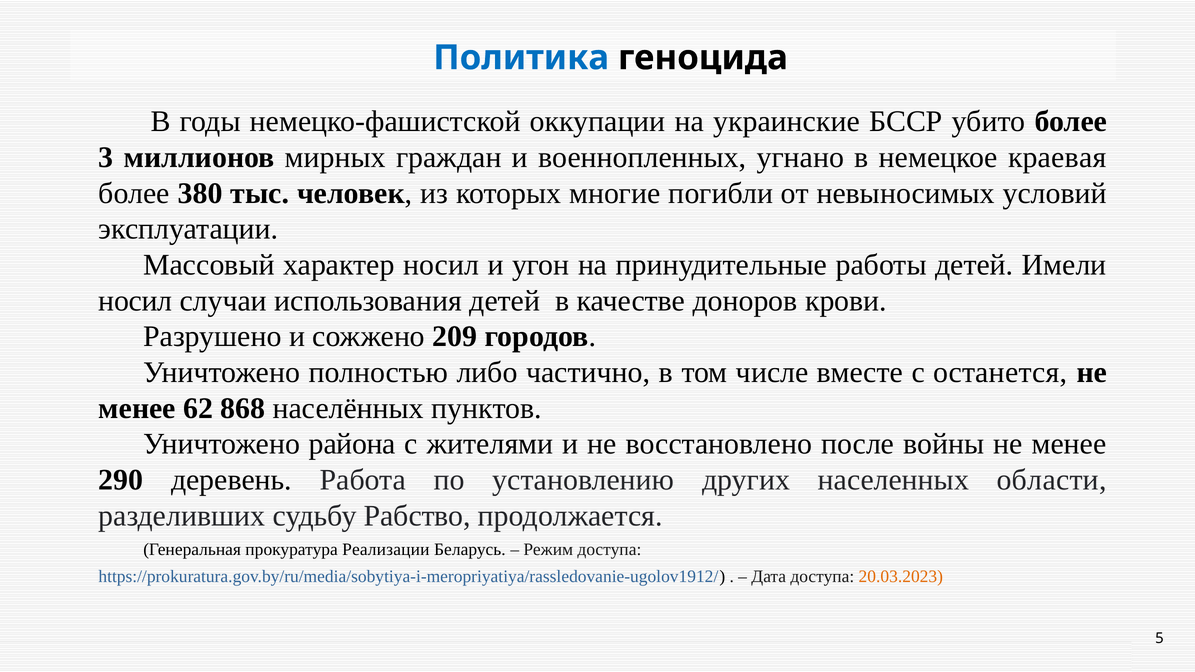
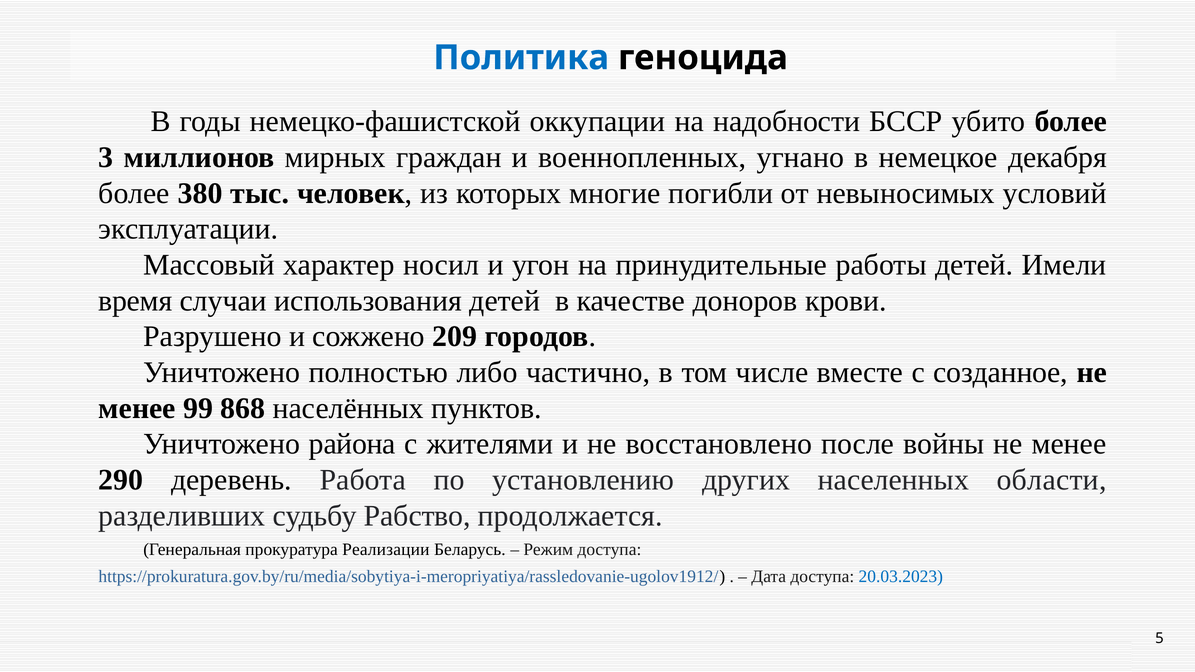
украинские: украинские -> надобности (787, 122)
краевая: краевая -> декабря (1057, 157)
носил: носил -> время (135, 301)
останется: останется -> созданное (1000, 372)
62: 62 -> 99 (198, 408)
20.03.2023 colour: orange -> blue (901, 577)
